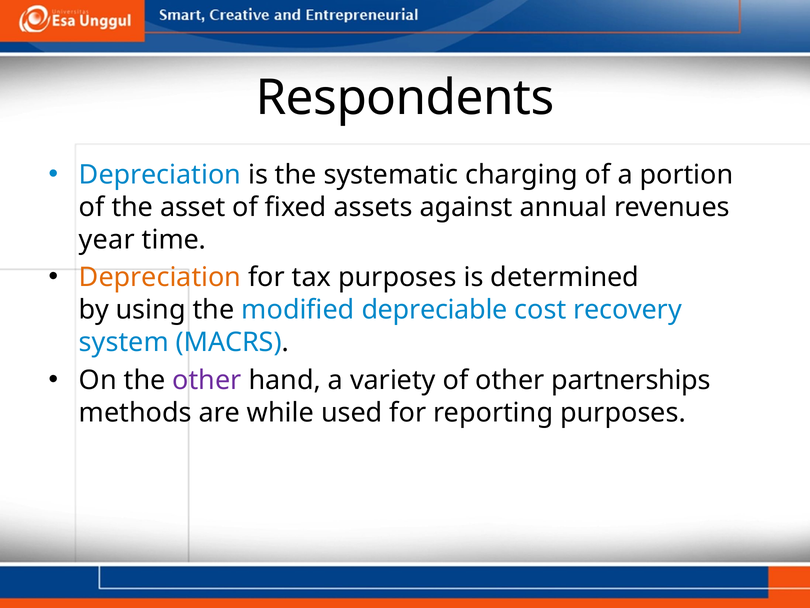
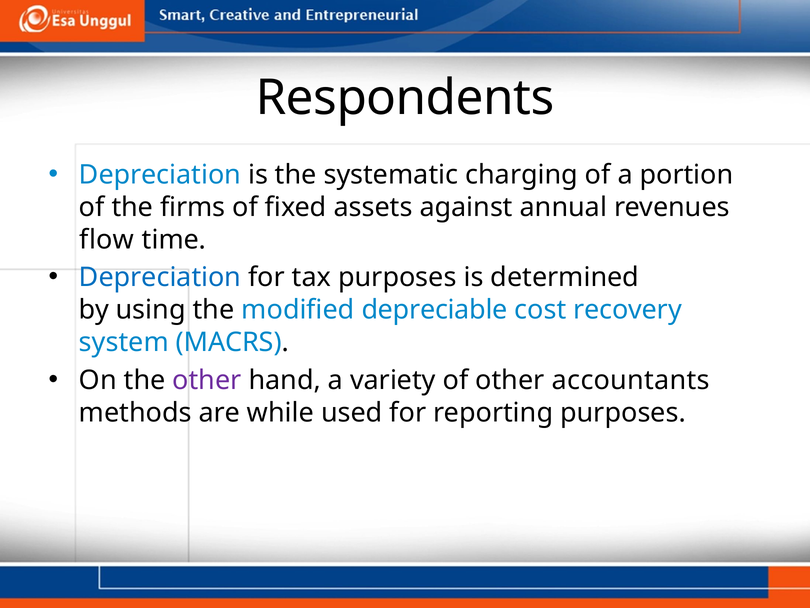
asset: asset -> firms (193, 207)
year: year -> flow (107, 240)
Depreciation colour: orange -> blue (160, 277)
partnerships: partnerships -> accountants (631, 380)
